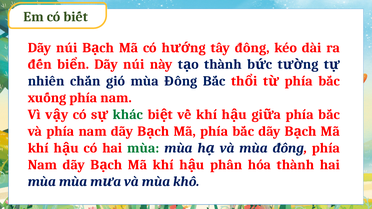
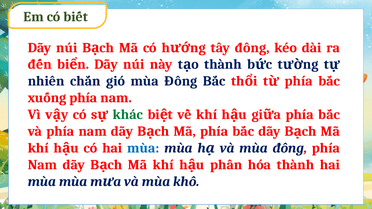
mùa colour: green -> blue (143, 148)
